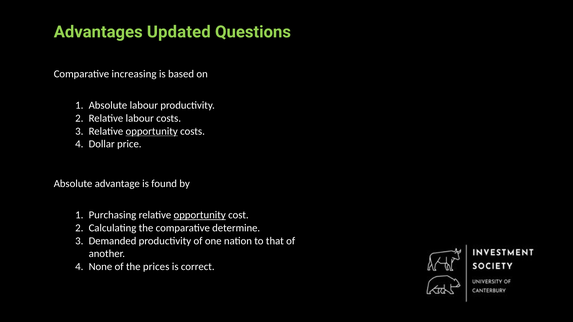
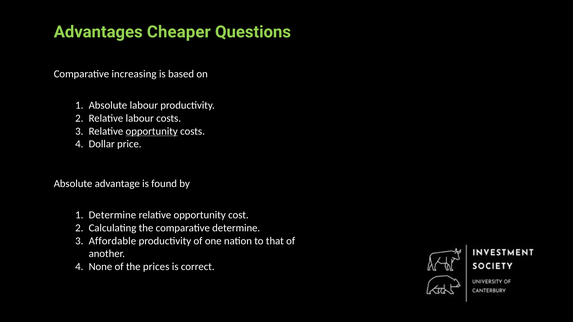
Updated: Updated -> Cheaper (179, 32)
Purchasing: Purchasing -> Determine (112, 215)
opportunity underline: present -> none (200, 215)
Demanded: Demanded -> Affordable (112, 241)
